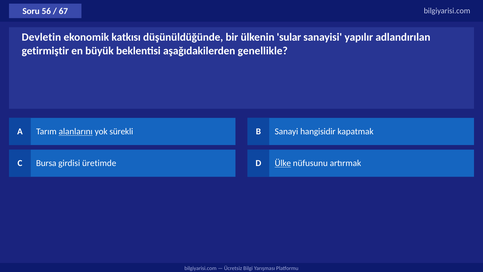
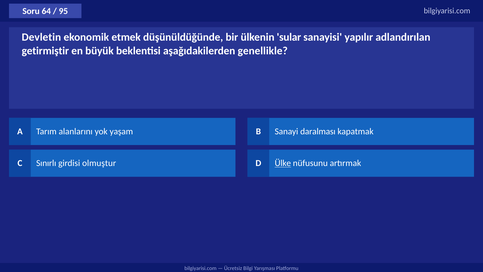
56: 56 -> 64 (46, 11)
67: 67 -> 95 (63, 11)
katkısı: katkısı -> etmek (126, 37)
alanlarını underline: present -> none (76, 131)
sürekli: sürekli -> yaşam (121, 131)
hangisidir: hangisidir -> daralması (318, 131)
Bursa: Bursa -> Sınırlı (46, 163)
üretimde: üretimde -> olmuştur (99, 163)
